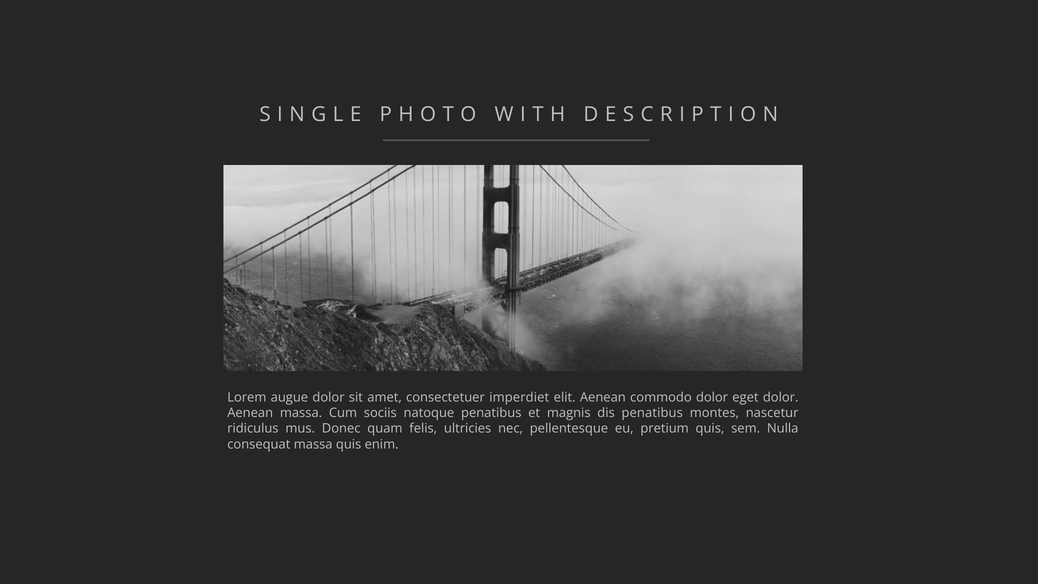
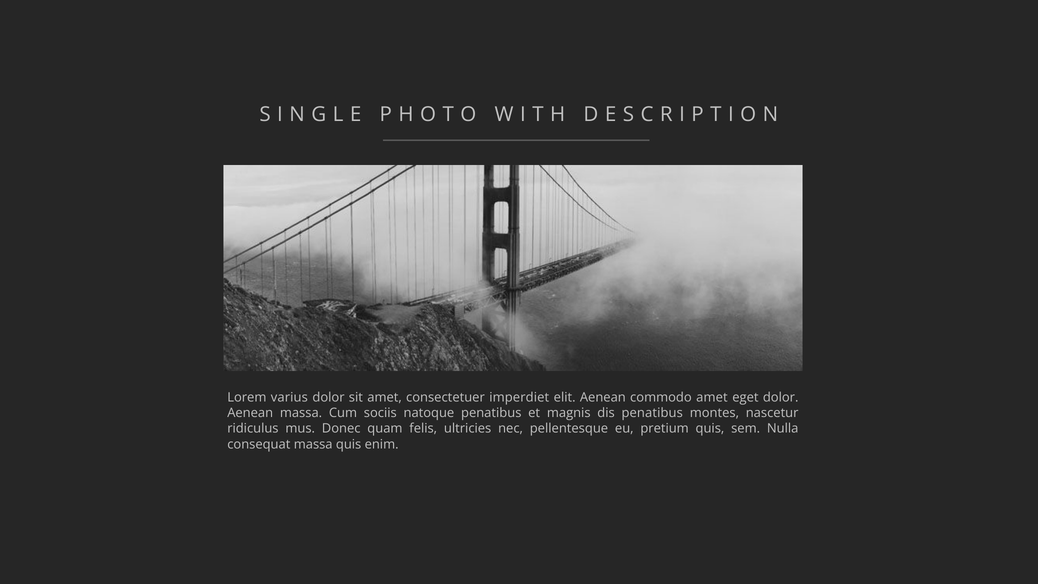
augue: augue -> varius (289, 397)
commodo dolor: dolor -> amet (712, 397)
